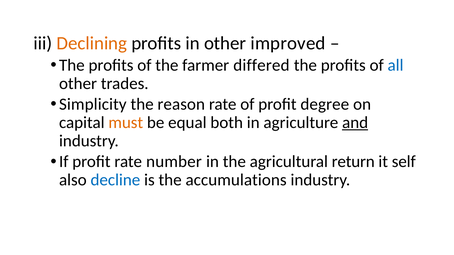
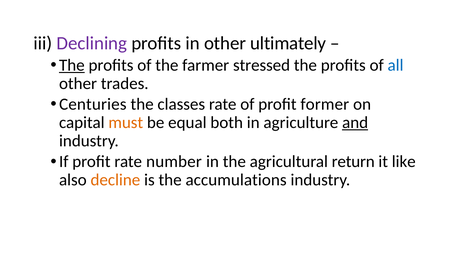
Declining colour: orange -> purple (92, 43)
improved: improved -> ultimately (288, 43)
The underline: none -> present (72, 65)
differed: differed -> stressed (262, 65)
Simplicity: Simplicity -> Centuries (93, 104)
reason: reason -> classes (181, 104)
degree: degree -> former (325, 104)
self: self -> like (404, 162)
decline colour: blue -> orange (115, 180)
